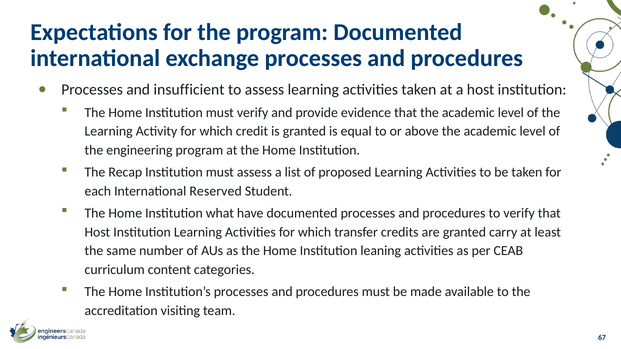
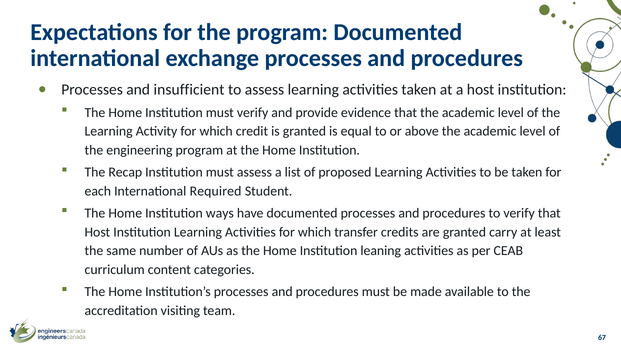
Reserved: Reserved -> Required (216, 191)
what: what -> ways (220, 213)
